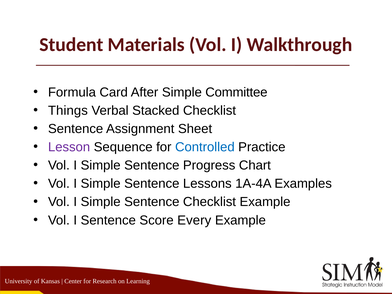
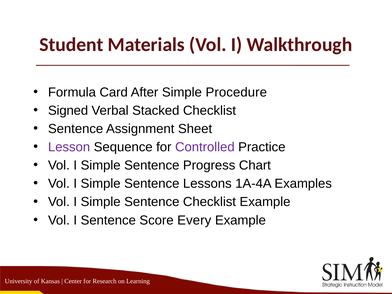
Committee: Committee -> Procedure (236, 92)
Things: Things -> Signed (68, 110)
Controlled colour: blue -> purple (205, 147)
